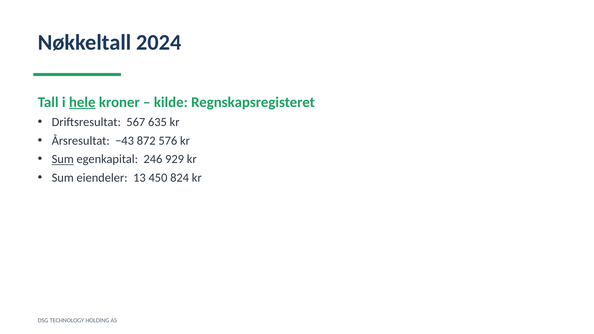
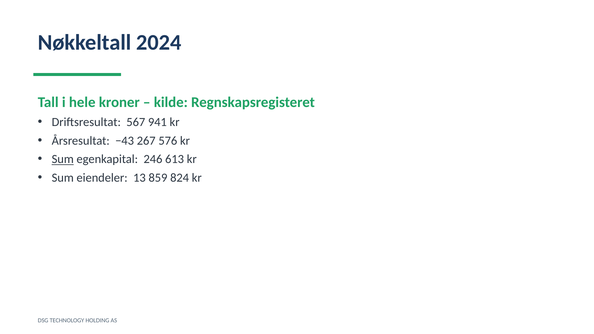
hele underline: present -> none (82, 102)
635: 635 -> 941 (157, 122)
872: 872 -> 267 (146, 141)
929: 929 -> 613 (175, 159)
450: 450 -> 859 (158, 178)
